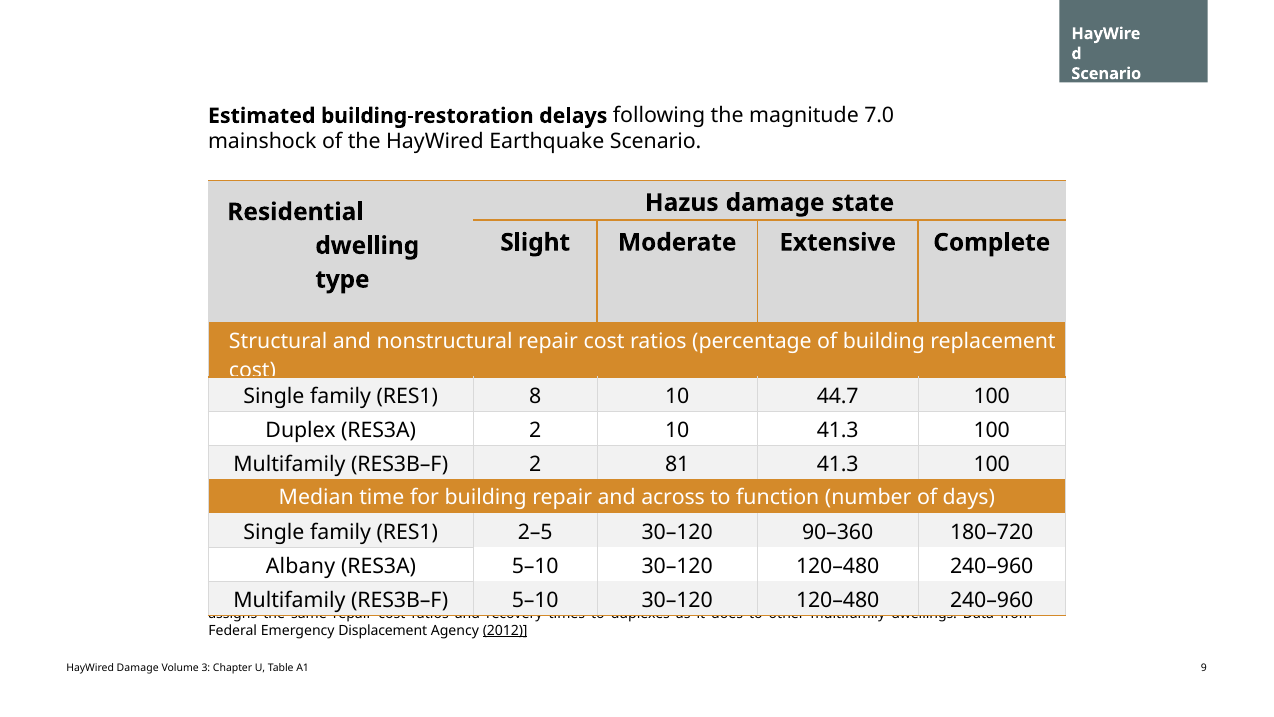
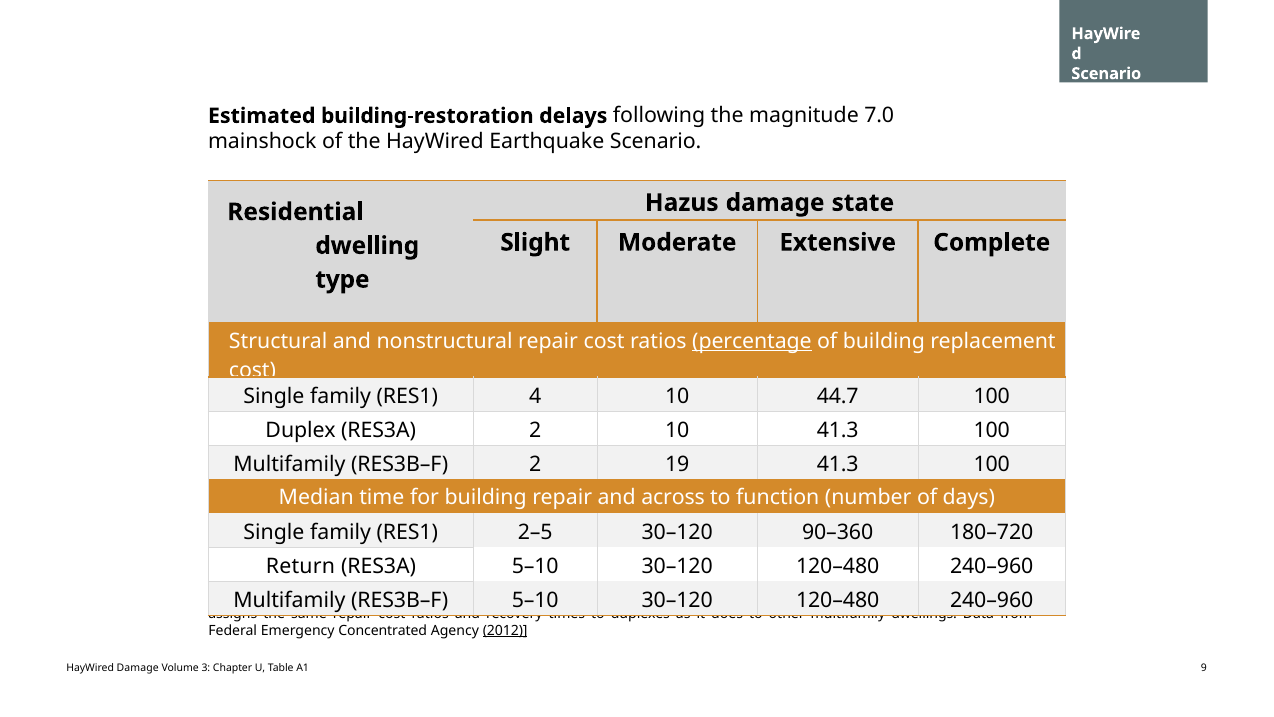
percentage underline: none -> present (752, 341)
8: 8 -> 4 (535, 396)
81: 81 -> 19 (677, 464)
Albany: Albany -> Return (300, 567)
Displacement: Displacement -> Concentrated (383, 631)
